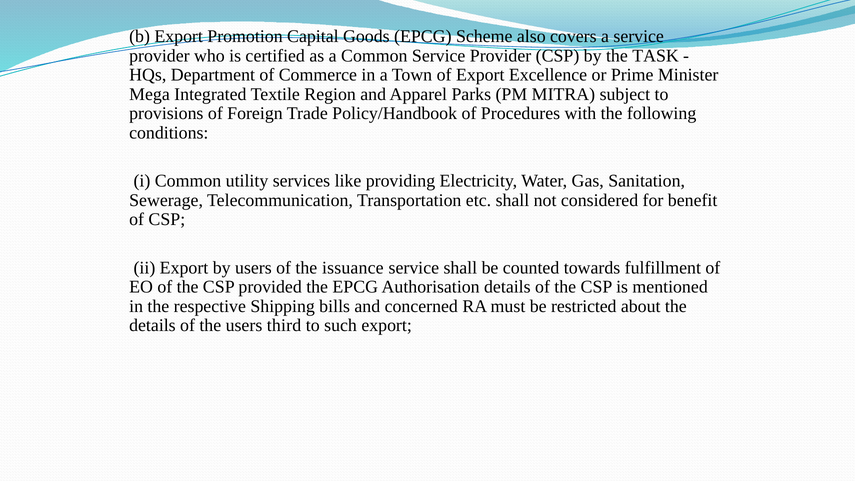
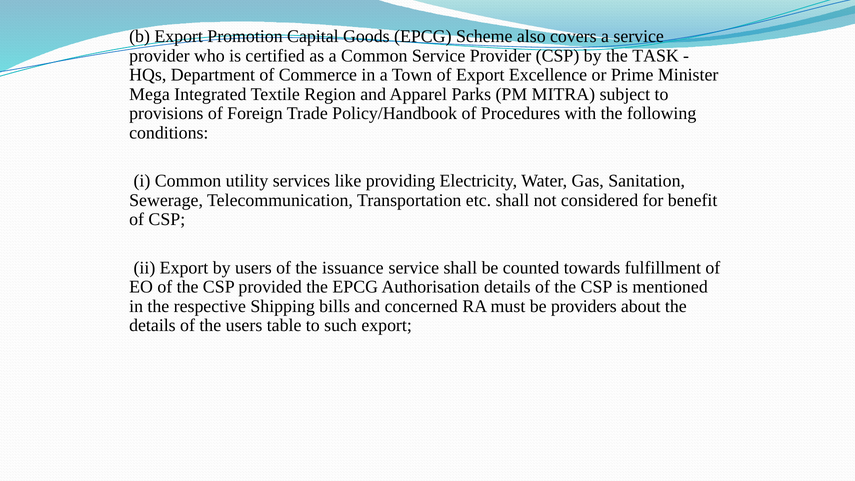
restricted: restricted -> providers (584, 306)
third: third -> table (284, 325)
